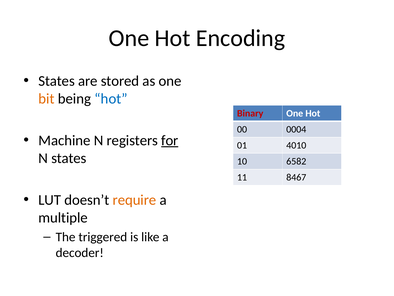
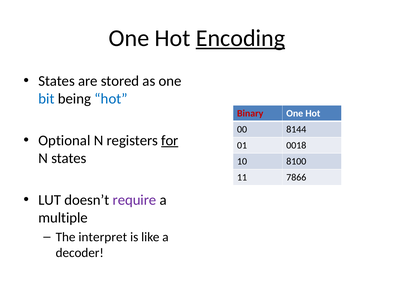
Encoding underline: none -> present (240, 38)
bit colour: orange -> blue (46, 99)
0004: 0004 -> 8144 (296, 129)
Machine: Machine -> Optional (64, 140)
4010: 4010 -> 0018 (296, 145)
6582: 6582 -> 8100 (296, 161)
8467: 8467 -> 7866 (296, 177)
require colour: orange -> purple (134, 200)
triggered: triggered -> interpret (103, 237)
